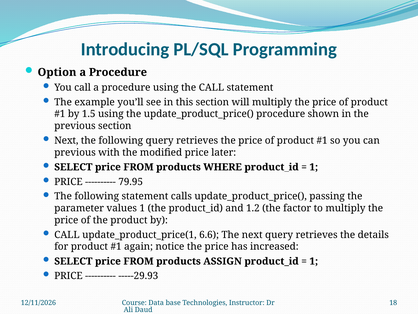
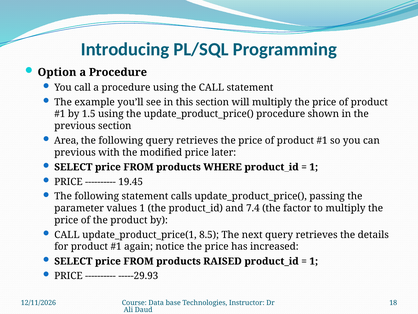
Next: Next -> Area (66, 140)
79.95: 79.95 -> 19.45 (131, 181)
1.2: 1.2 -> 7.4 (253, 208)
6.6: 6.6 -> 8.5 (209, 234)
ASSIGN: ASSIGN -> RAISED (223, 261)
